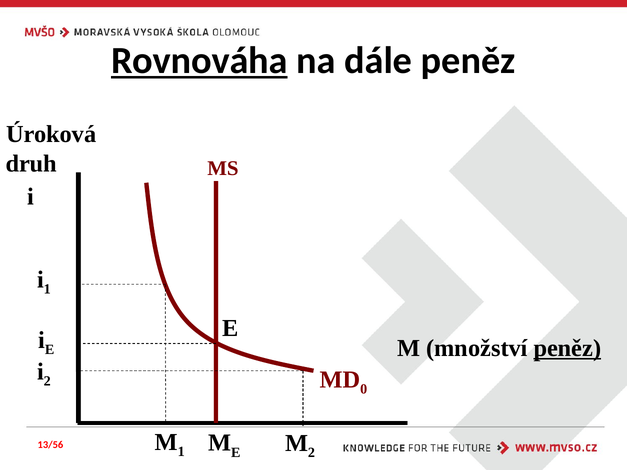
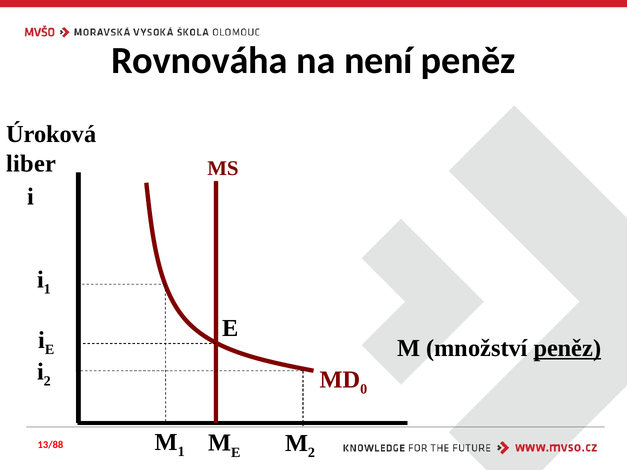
Rovnováha underline: present -> none (199, 61)
dále: dále -> není (378, 61)
druh: druh -> liber (31, 164)
13/56: 13/56 -> 13/88 (50, 445)
